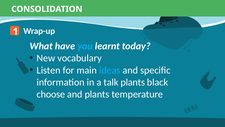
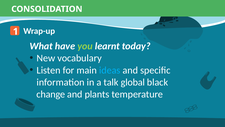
you colour: light blue -> light green (85, 46)
talk plants: plants -> global (133, 82)
choose: choose -> change (51, 94)
